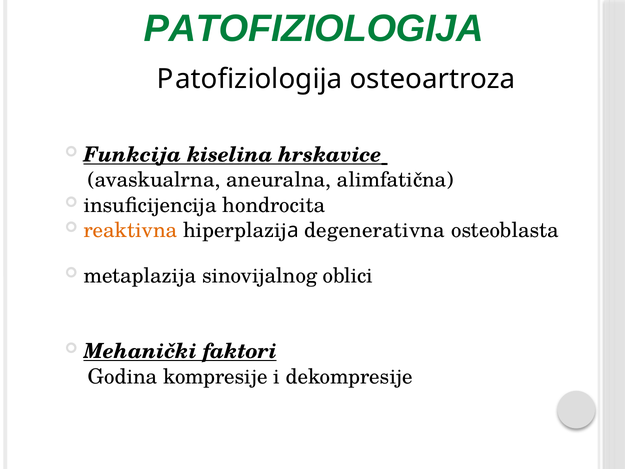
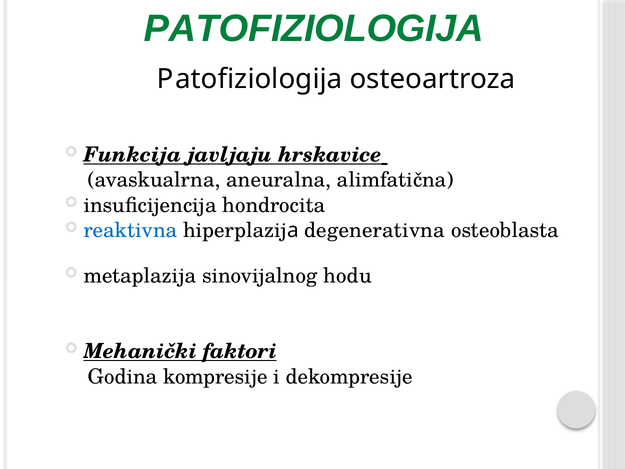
kiselina: kiselina -> javljaju (230, 155)
reaktivna colour: orange -> blue (130, 230)
oblici: oblici -> hodu (348, 276)
